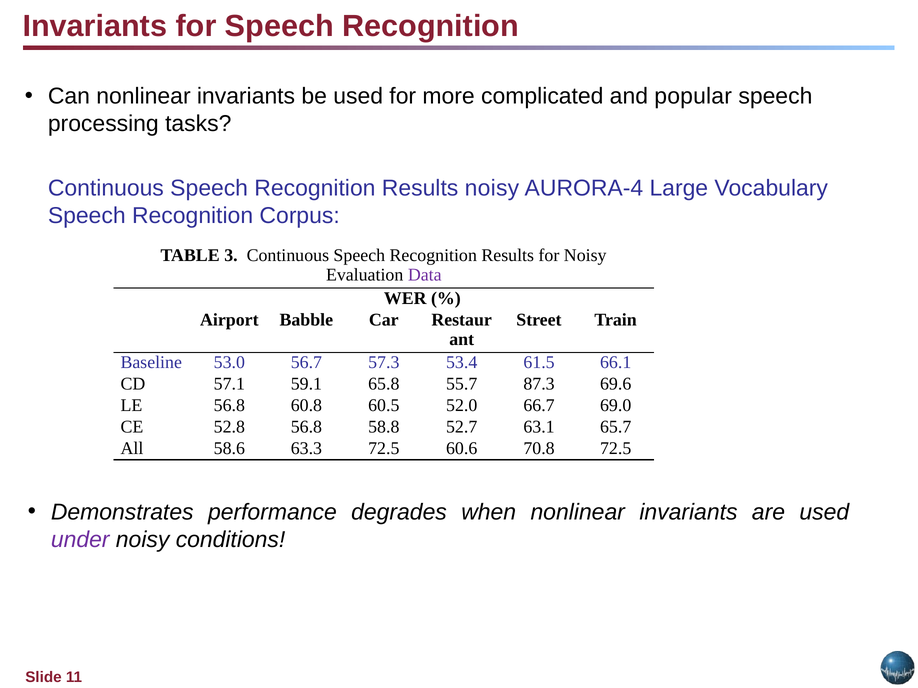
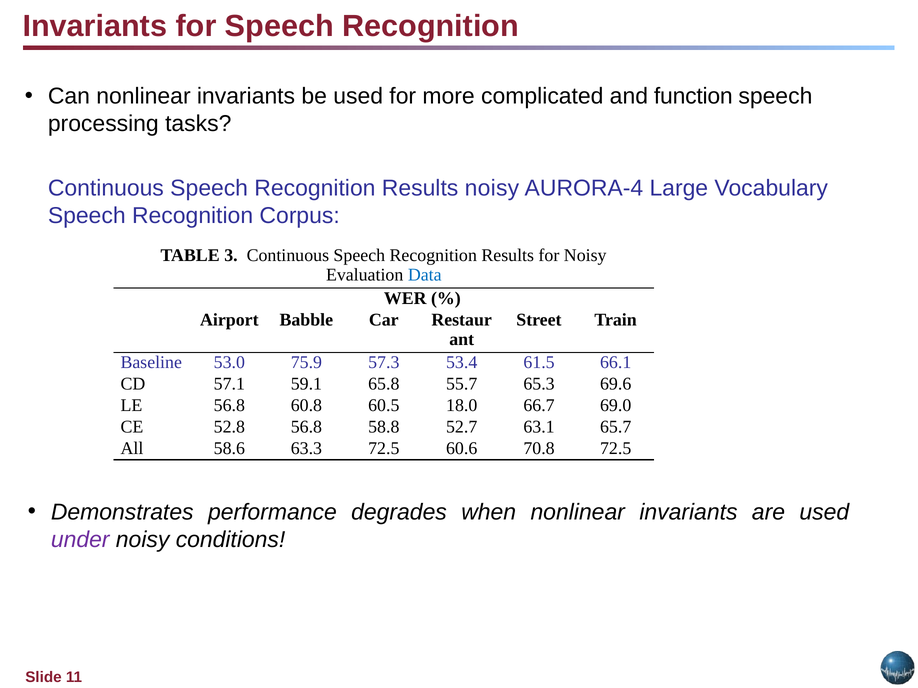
popular: popular -> function (693, 96)
Data colour: purple -> blue (425, 275)
56.7: 56.7 -> 75.9 (306, 363)
87.3: 87.3 -> 65.3 (539, 384)
52.0: 52.0 -> 18.0 (462, 406)
